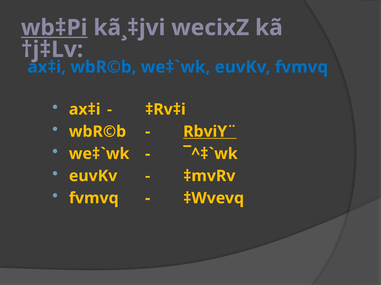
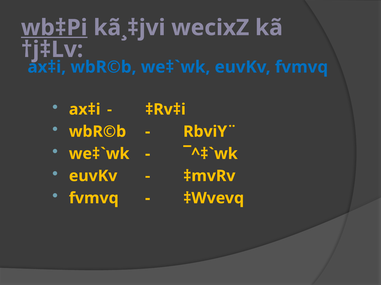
RbviY¨ underline: present -> none (210, 132)
